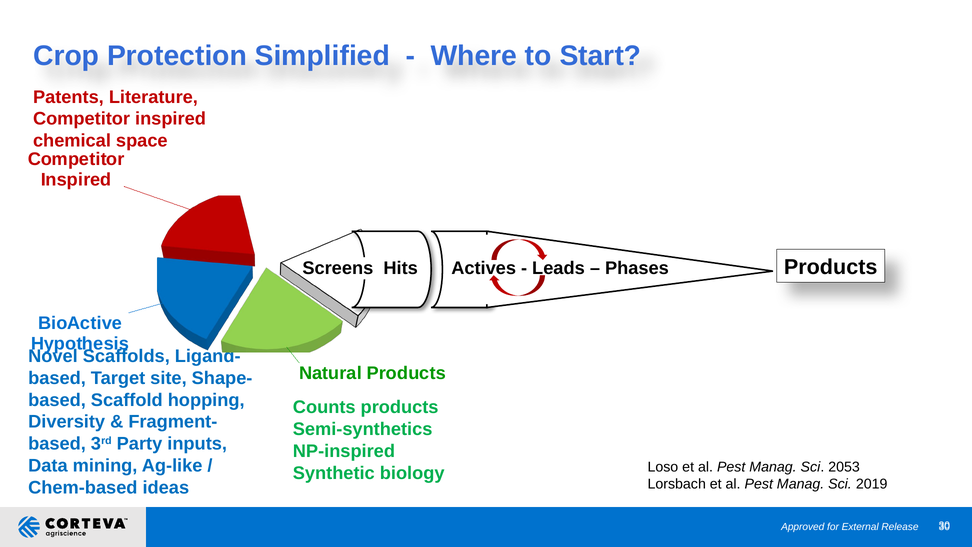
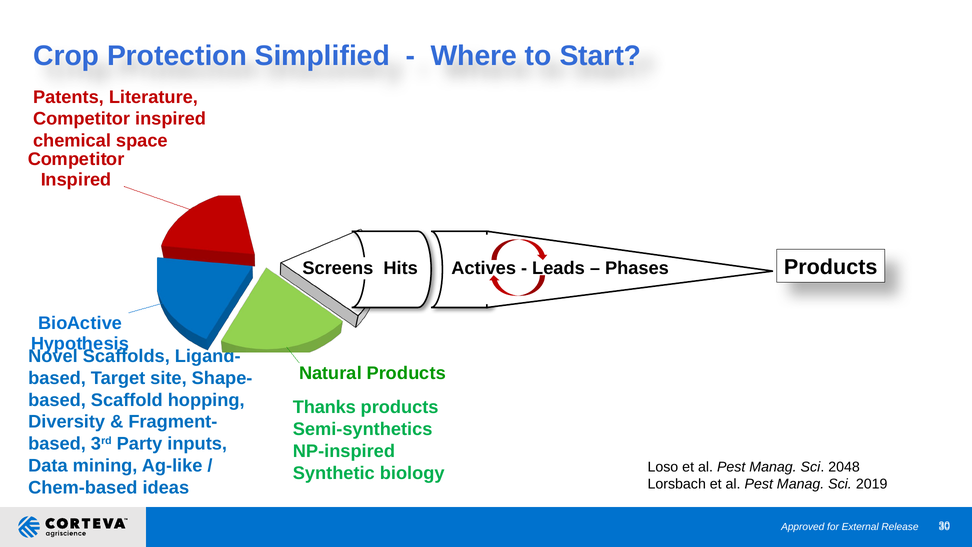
Counts: Counts -> Thanks (324, 407)
2053: 2053 -> 2048 (844, 467)
